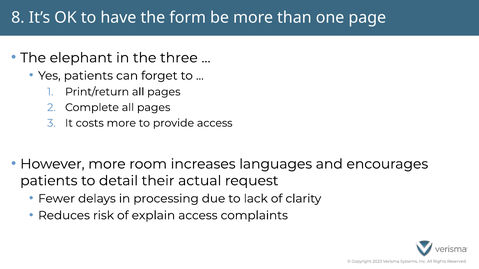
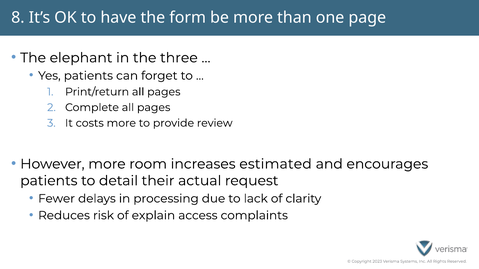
provide access: access -> review (215, 123)
languages: languages -> estimated (276, 164)
